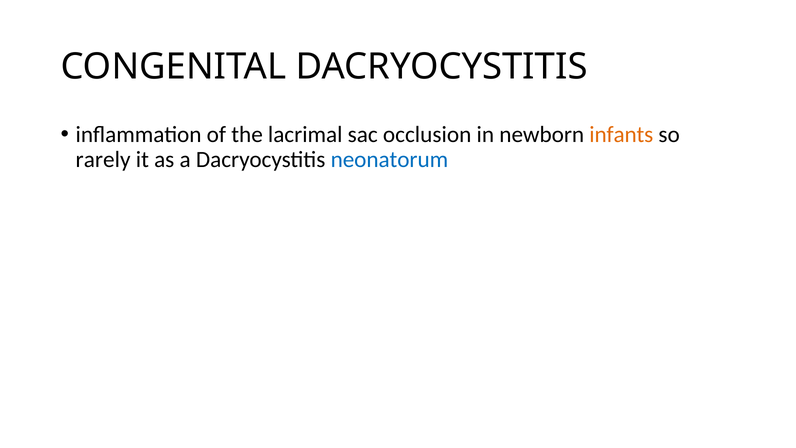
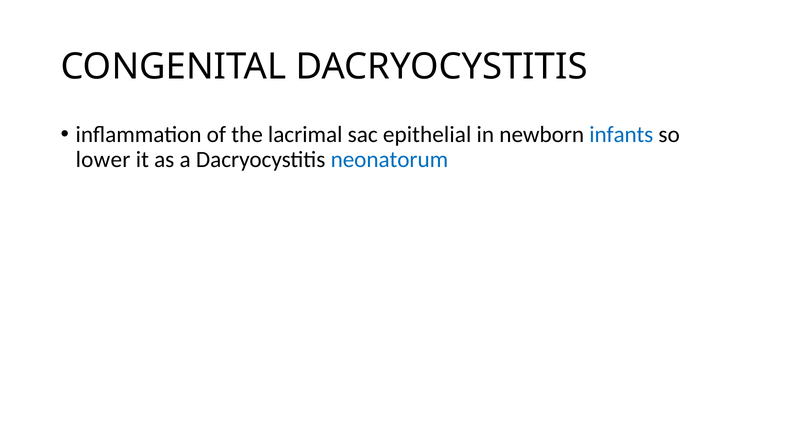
occlusion: occlusion -> epithelial (427, 135)
infants colour: orange -> blue (621, 135)
rarely: rarely -> lower (103, 160)
